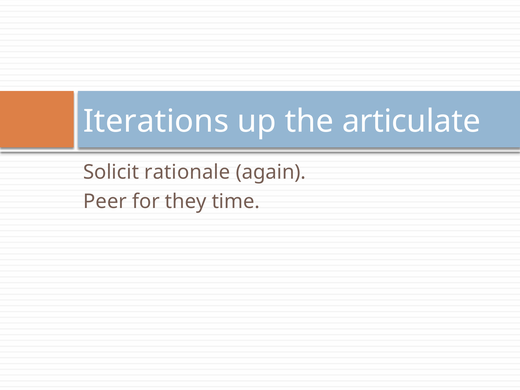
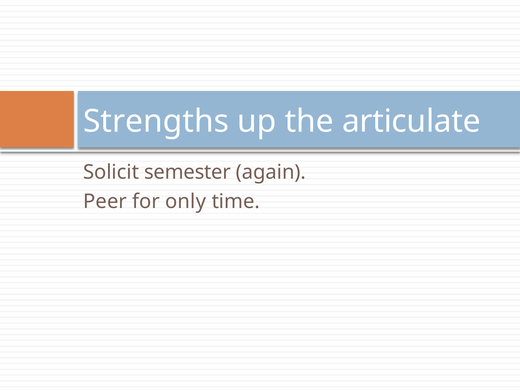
Iterations: Iterations -> Strengths (156, 121)
rationale: rationale -> semester (187, 172)
they: they -> only (186, 201)
